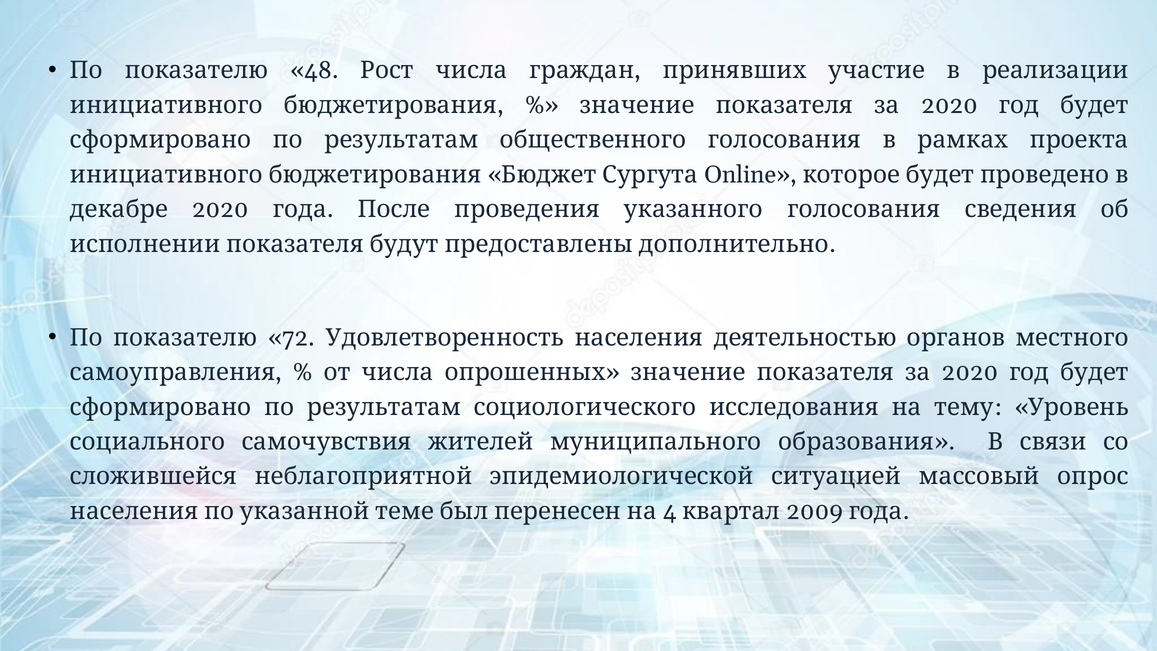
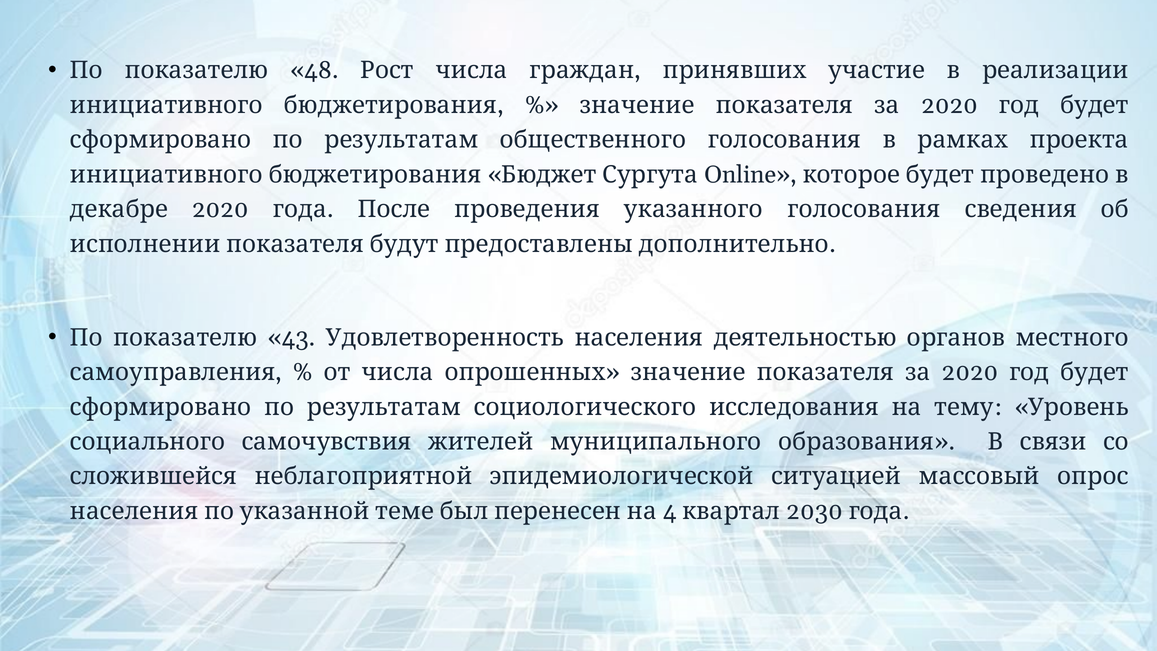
72: 72 -> 43 (291, 338)
2009: 2009 -> 2030 (815, 511)
